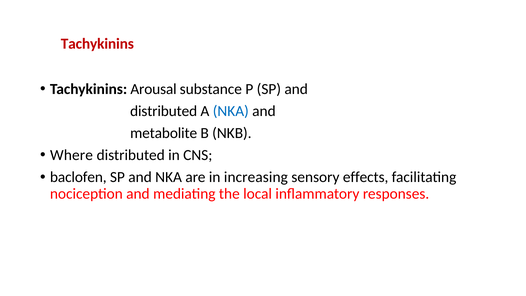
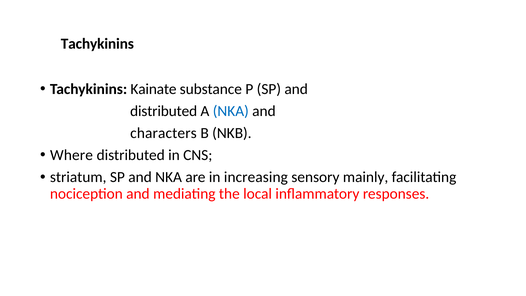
Tachykinins colour: red -> black (97, 44)
Arousal: Arousal -> Kainate (154, 89)
metabolite: metabolite -> characters (163, 133)
baclofen: baclofen -> striatum (78, 177)
effects: effects -> mainly (366, 177)
